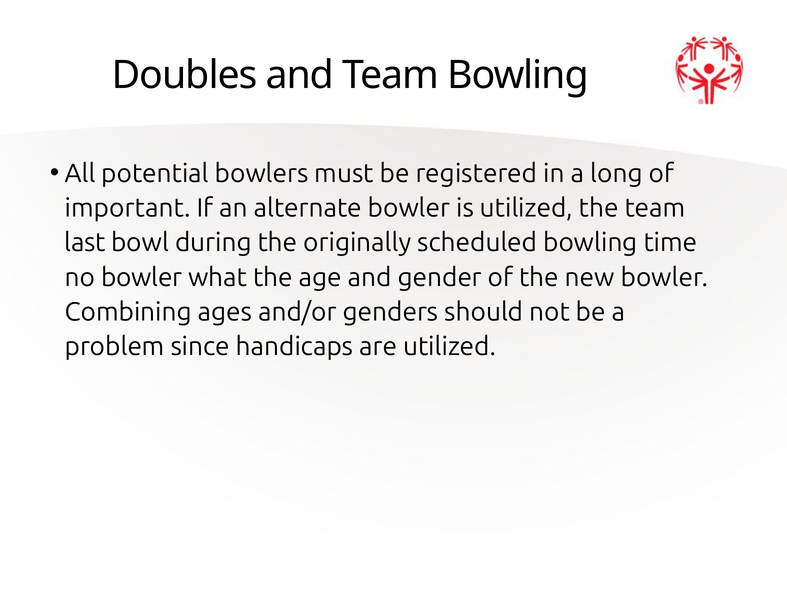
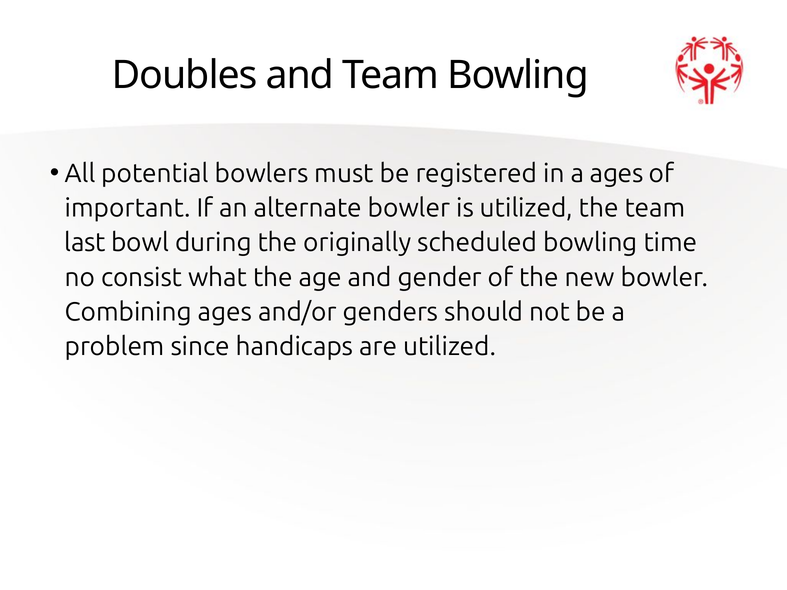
a long: long -> ages (617, 174)
no bowler: bowler -> consist (142, 277)
